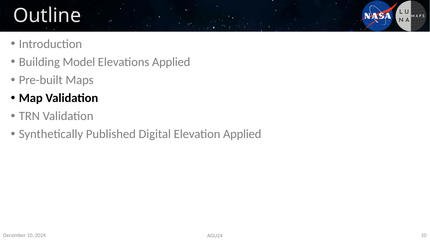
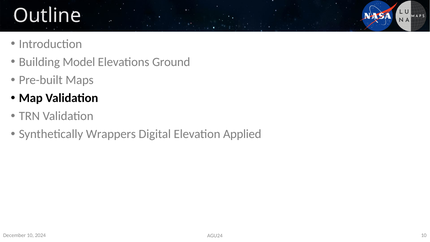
Elevations Applied: Applied -> Ground (171, 62)
Published: Published -> Wrappers (111, 134)
